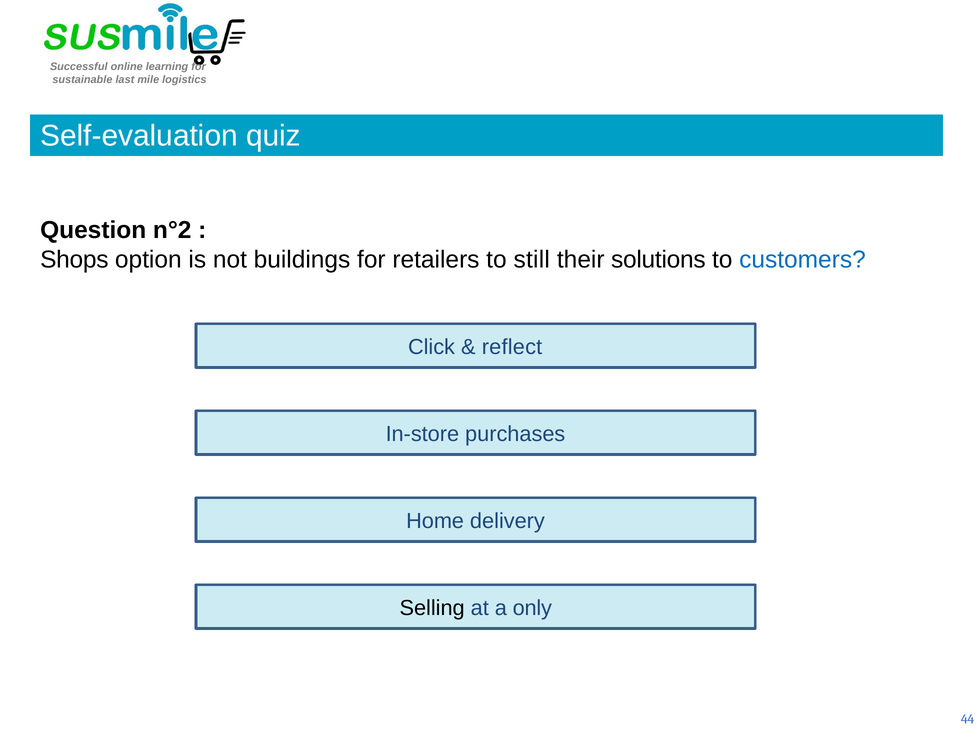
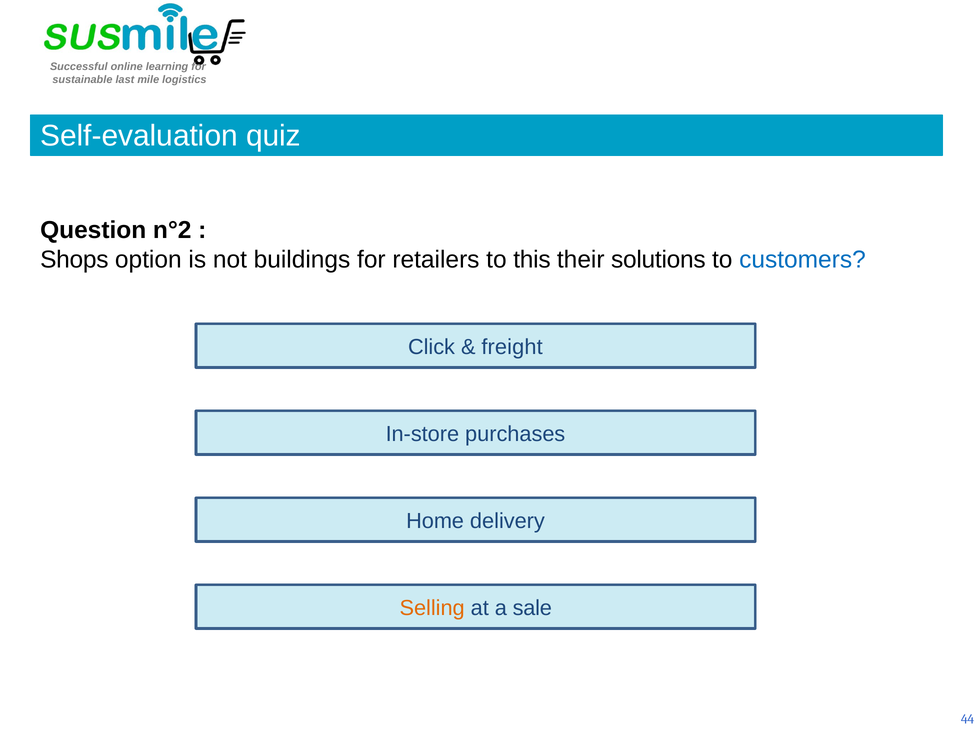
still: still -> this (532, 260)
reflect: reflect -> freight (512, 347)
Selling colour: black -> orange (432, 608)
only: only -> sale (532, 608)
